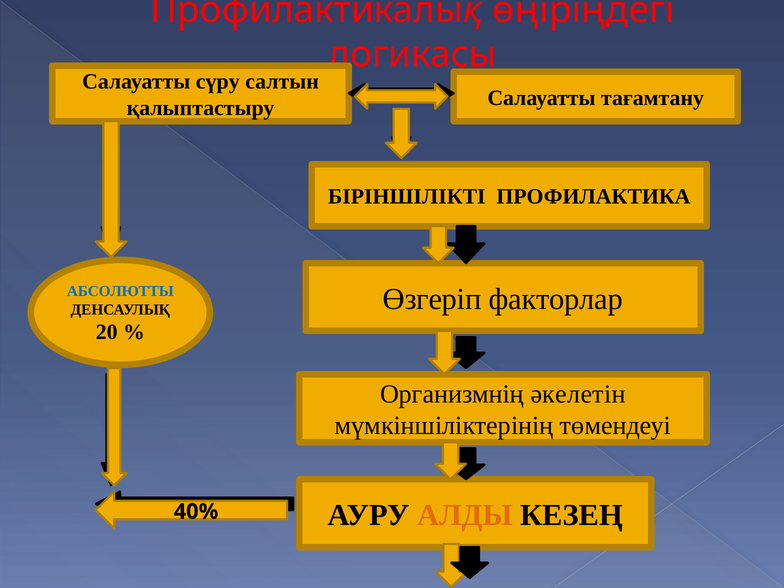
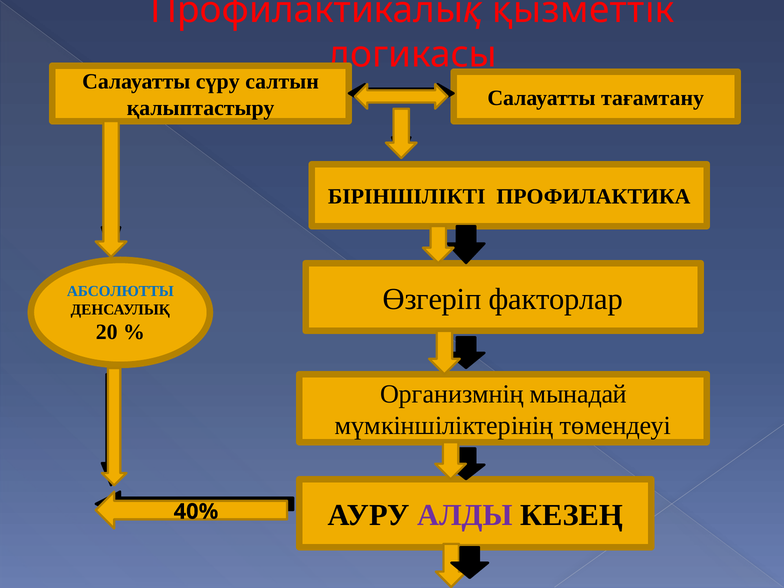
өңіріңдегі: өңіріңдегі -> қызметтік (584, 10)
әкелетін: әкелетін -> мынадай (578, 394)
АЛДЫ colour: orange -> purple (465, 515)
